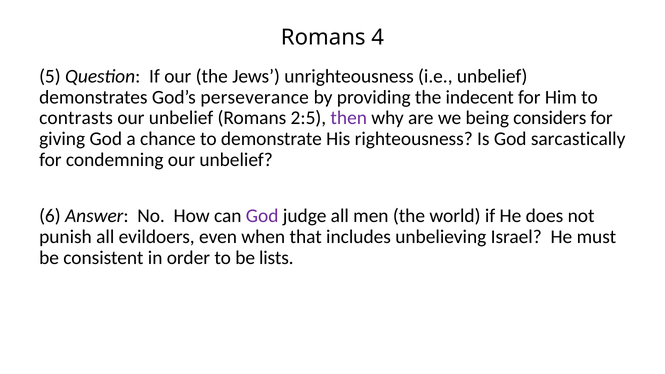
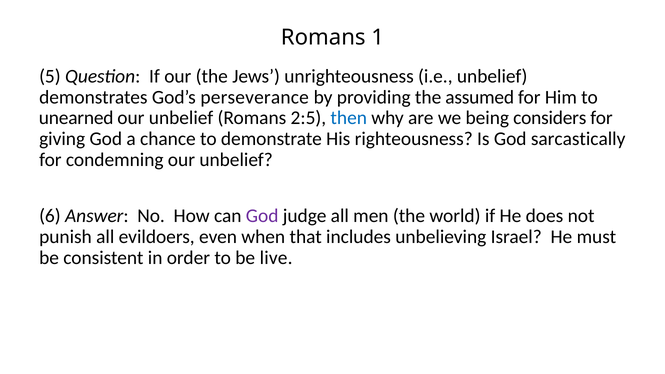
4: 4 -> 1 (378, 37)
indecent: indecent -> assumed (480, 97)
contrasts: contrasts -> unearned (76, 118)
then colour: purple -> blue (349, 118)
lists: lists -> live (276, 258)
